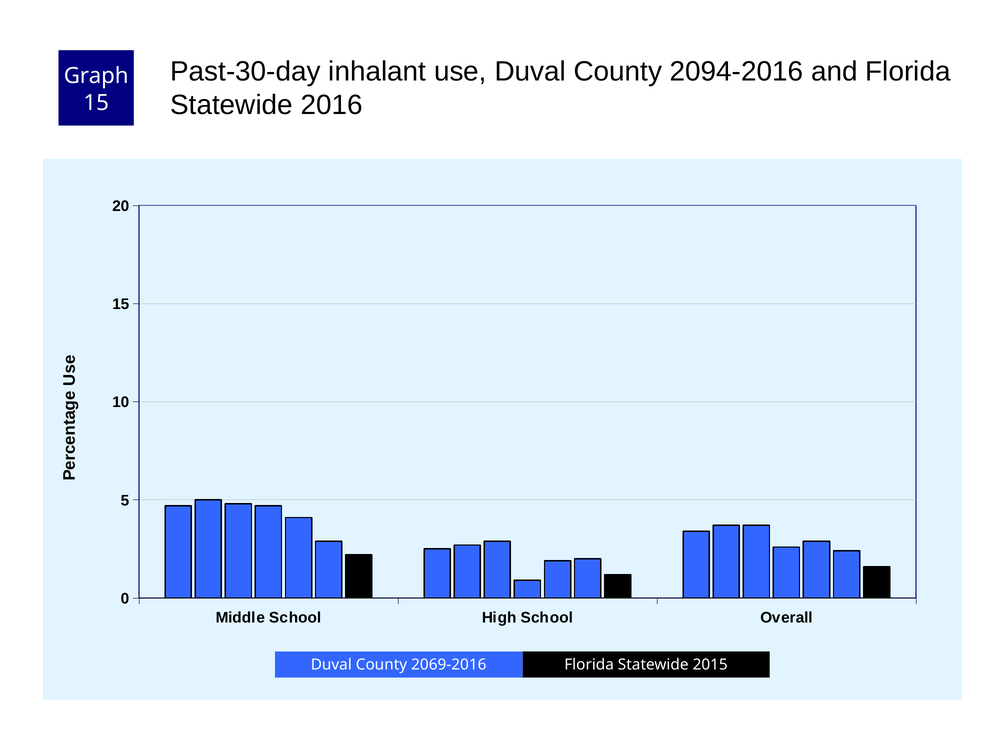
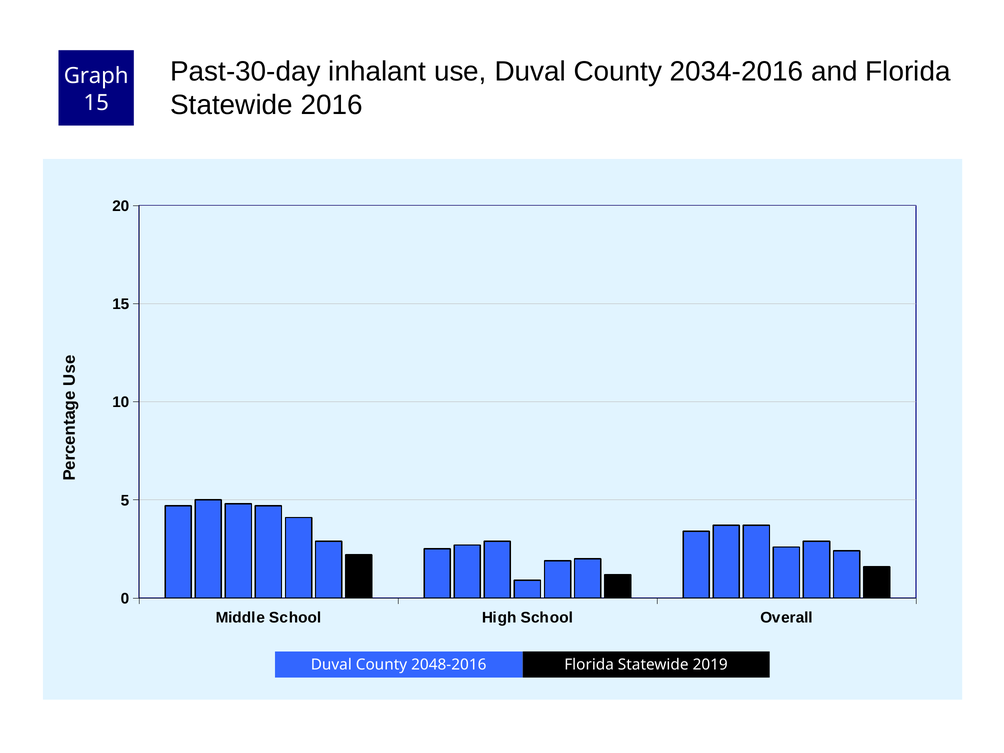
2094-2016: 2094-2016 -> 2034-2016 (737, 71)
2069-2016: 2069-2016 -> 2048-2016 (449, 665)
2015: 2015 -> 2019 (710, 664)
